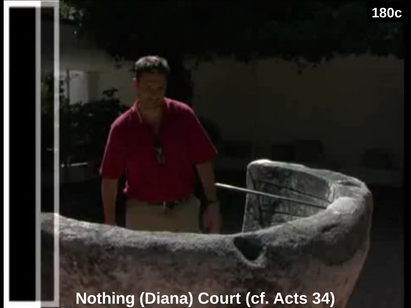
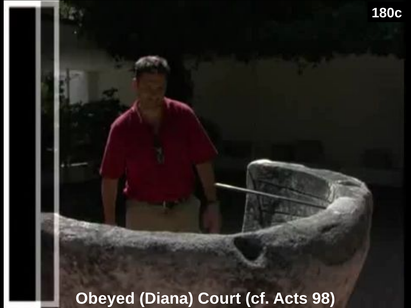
Nothing: Nothing -> Obeyed (105, 299)
34: 34 -> 98 (324, 299)
